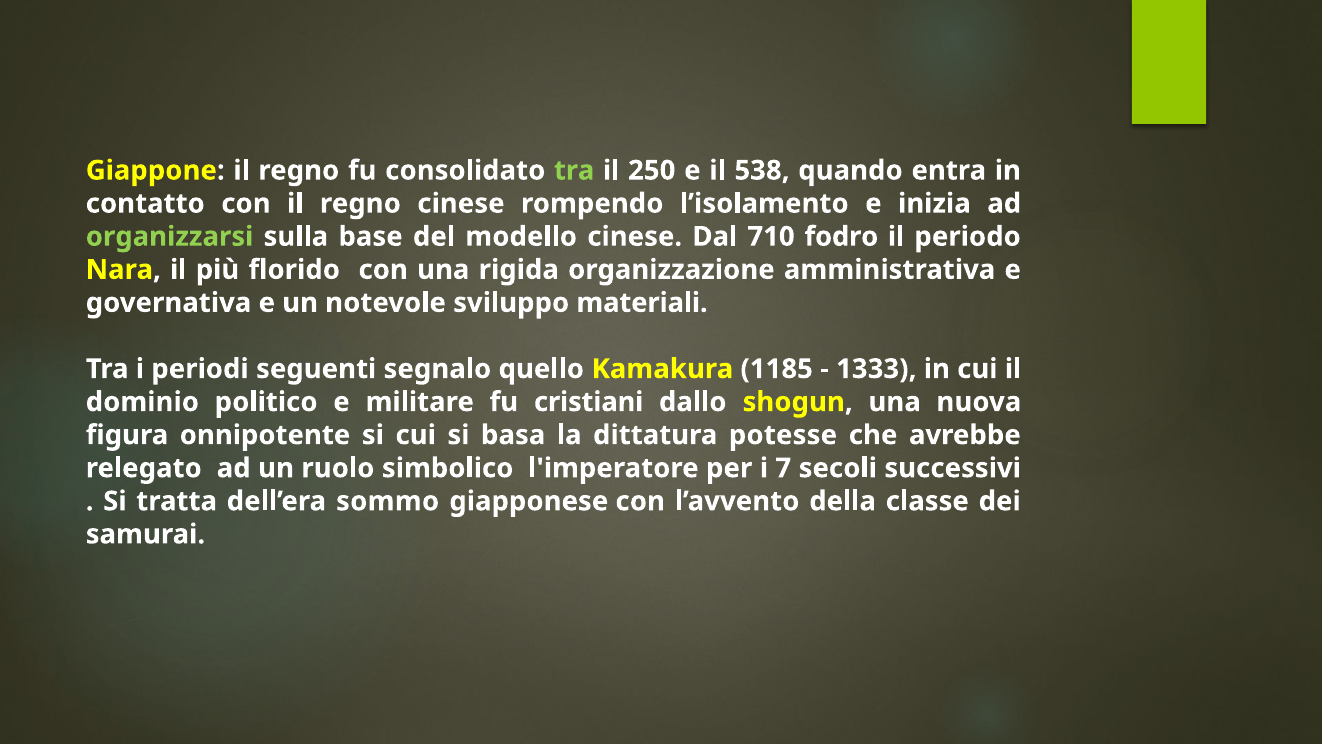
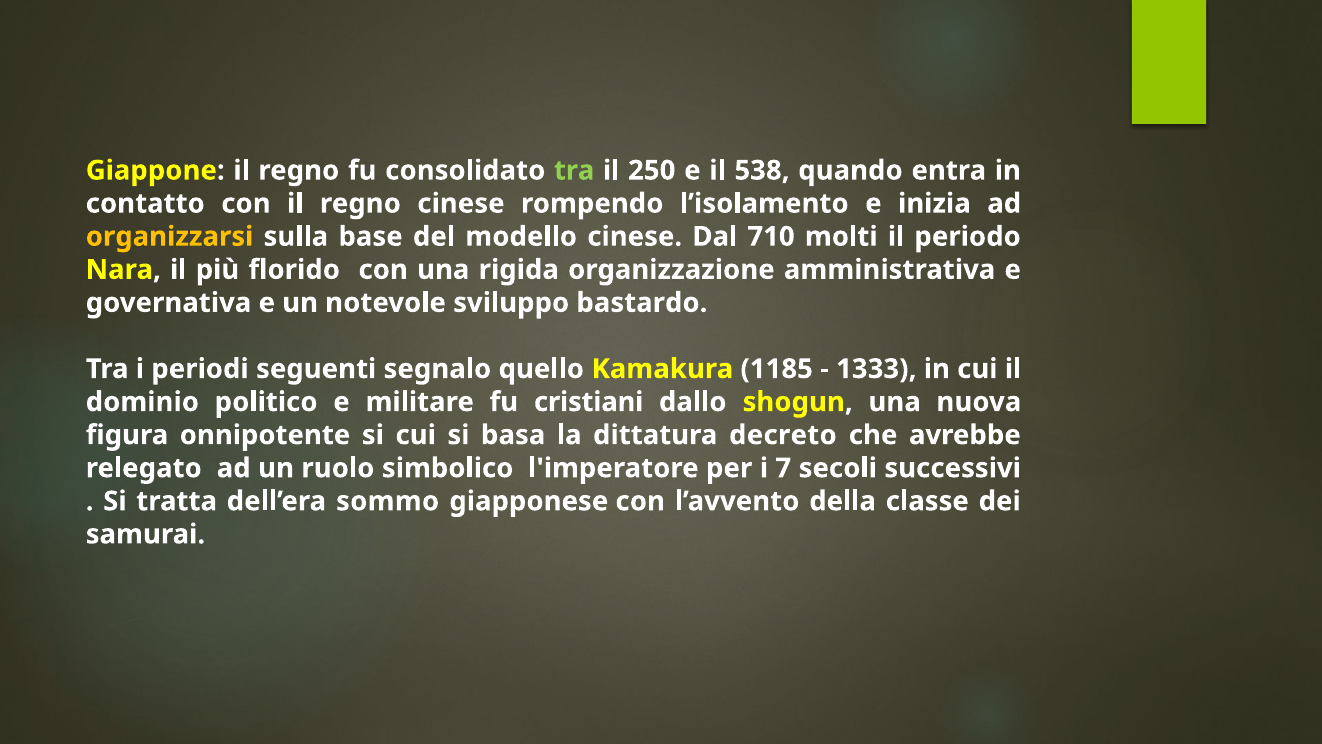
organizzarsi colour: light green -> yellow (170, 237)
fodro: fodro -> molti (841, 237)
materiali: materiali -> bastardo (642, 303)
potesse: potesse -> decreto (783, 435)
